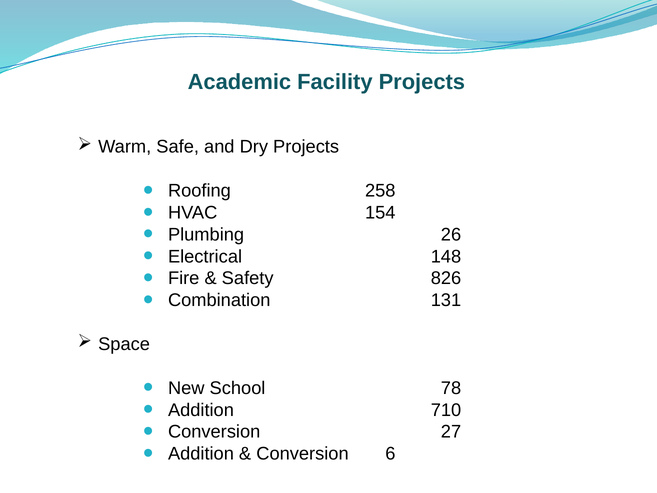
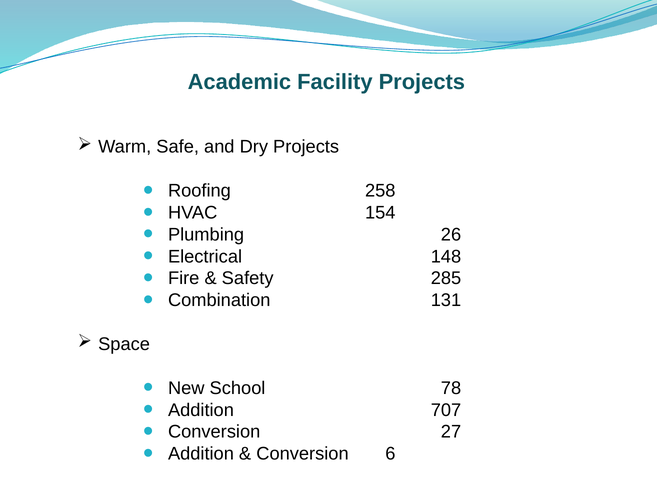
826: 826 -> 285 (446, 278)
710: 710 -> 707 (446, 410)
